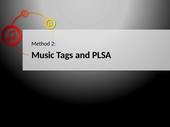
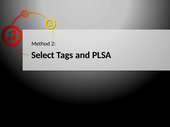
Music: Music -> Select (43, 55)
